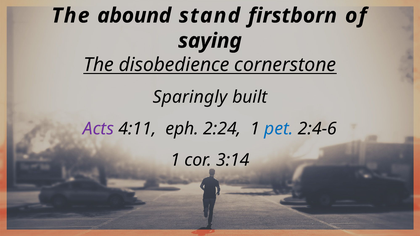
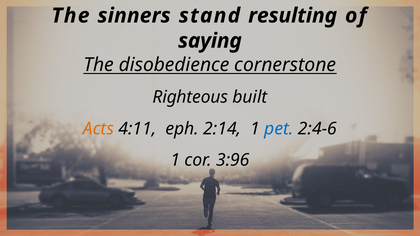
abound: abound -> sinners (134, 16)
firstborn: firstborn -> resulting (293, 16)
Sparingly: Sparingly -> Righteous (190, 97)
Acts colour: purple -> orange (98, 129)
2:24: 2:24 -> 2:14 (222, 129)
3:14: 3:14 -> 3:96 (233, 160)
